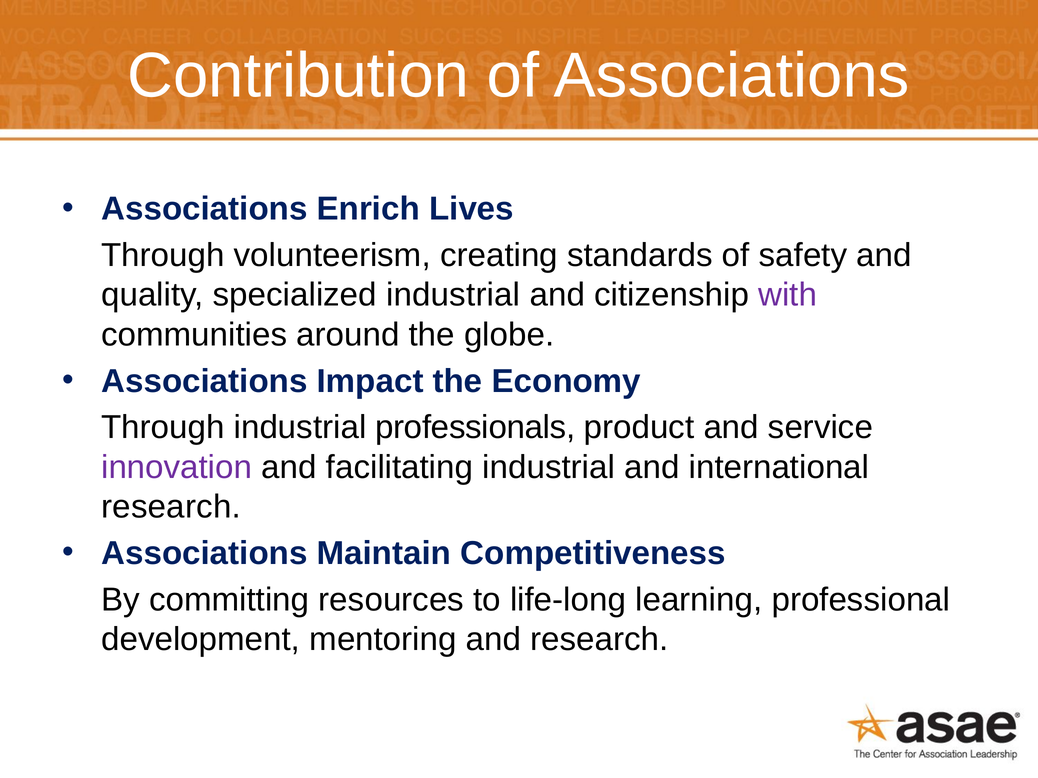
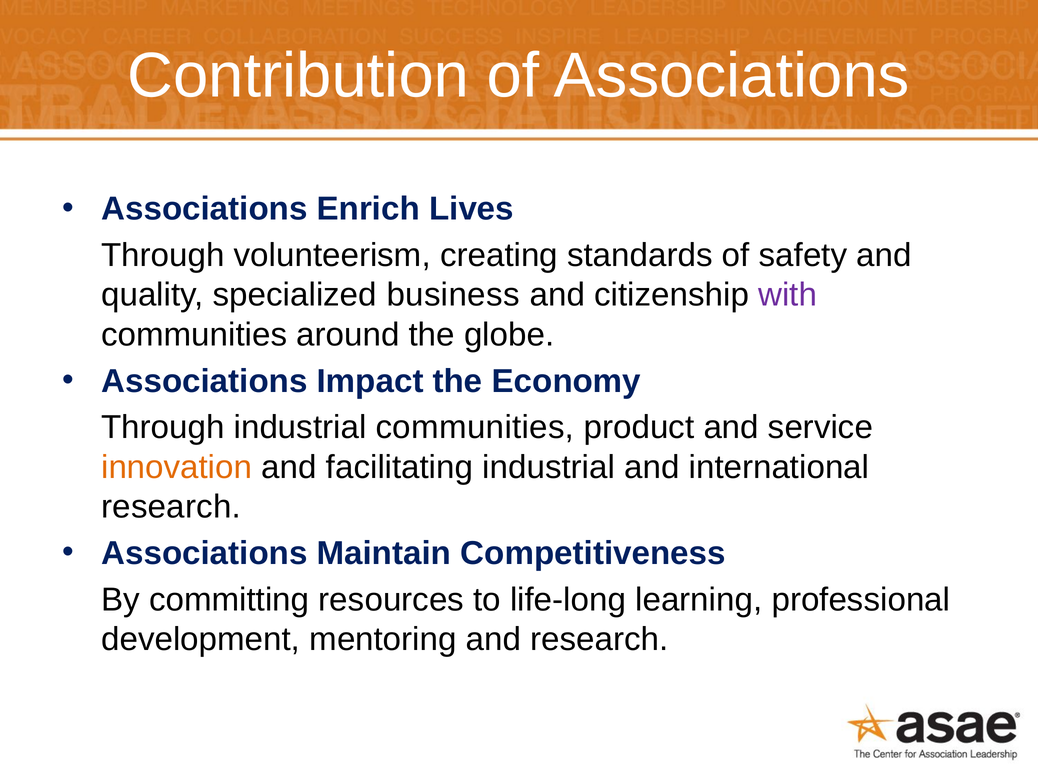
specialized industrial: industrial -> business (453, 295)
industrial professionals: professionals -> communities (475, 428)
innovation colour: purple -> orange (177, 467)
